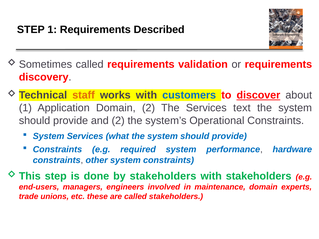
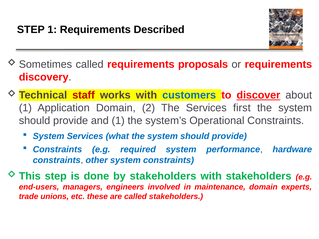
validation: validation -> proposals (203, 64)
staff colour: orange -> red (84, 95)
text: text -> first (242, 108)
and 2: 2 -> 1 (118, 121)
